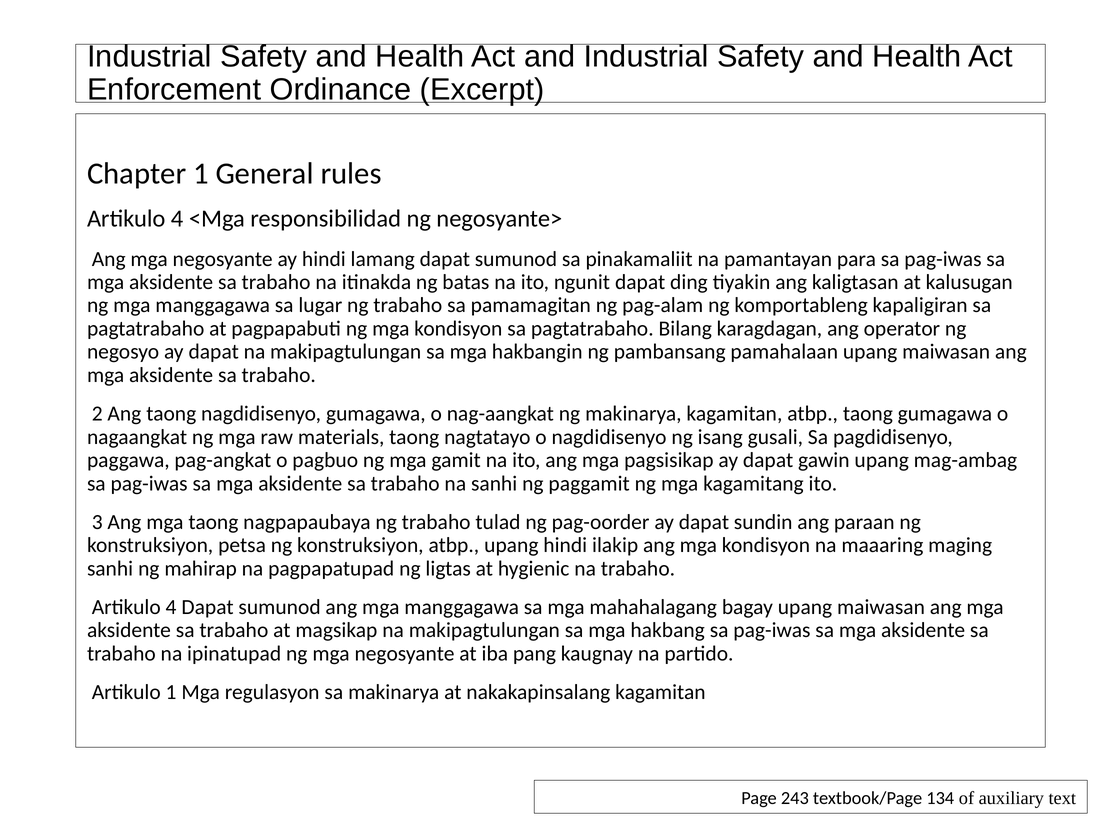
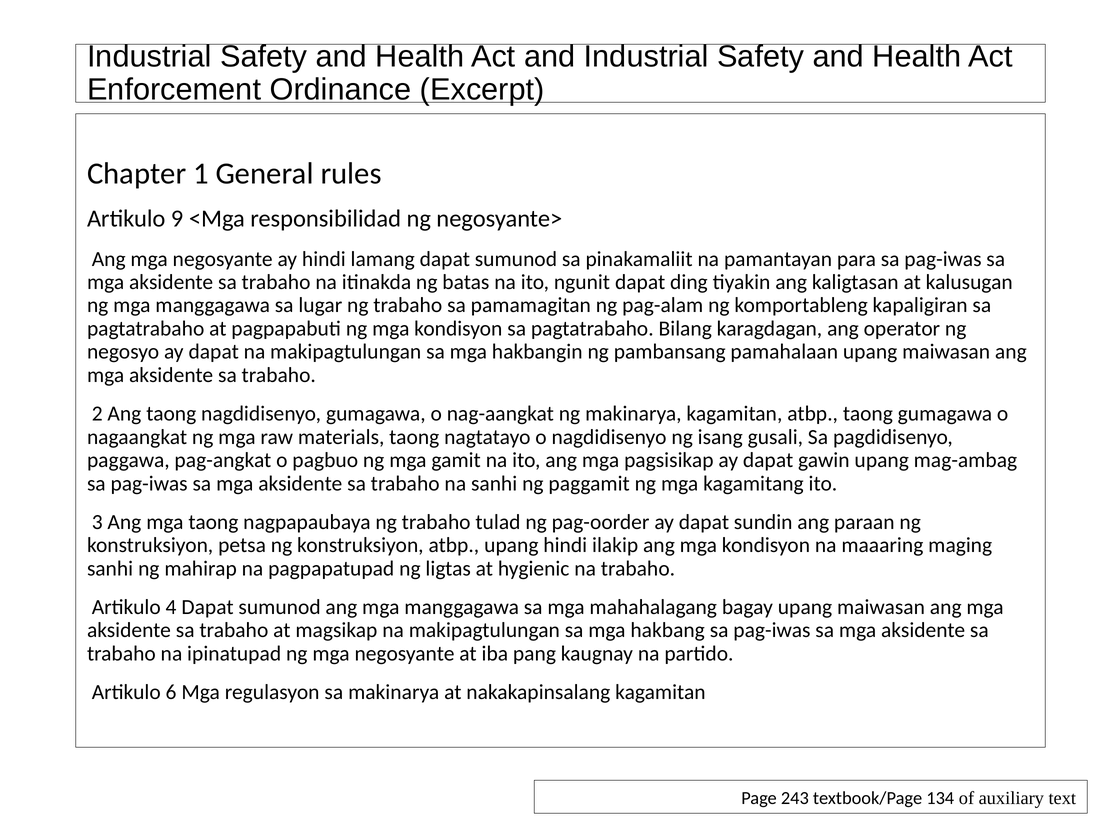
4: 4 -> 9 (177, 219)
Artikulo 1: 1 -> 6 (171, 692)
